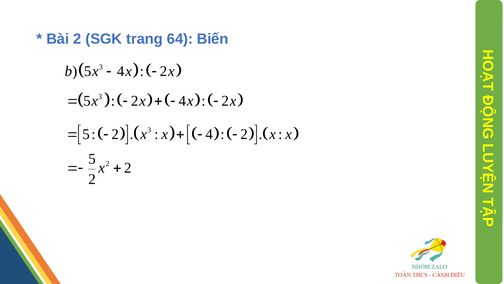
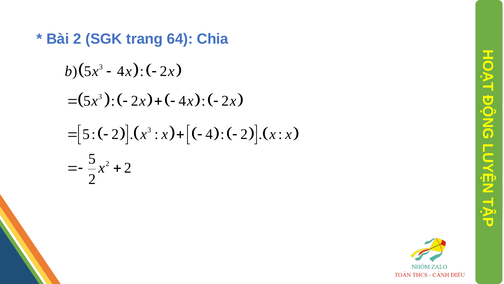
Biến: Biến -> Chia (213, 39)
